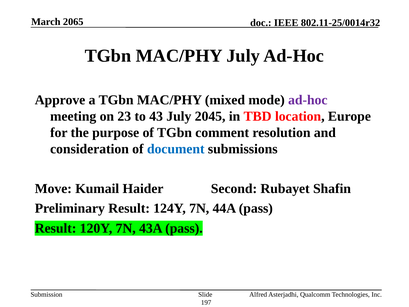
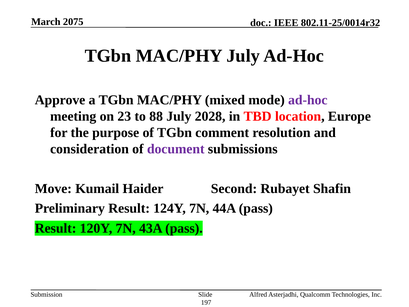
2065: 2065 -> 2075 (73, 22)
43: 43 -> 88 (156, 116)
2045: 2045 -> 2028 (210, 116)
document colour: blue -> purple (176, 149)
